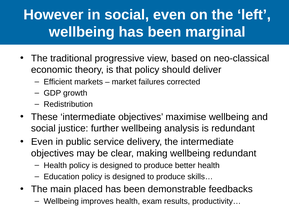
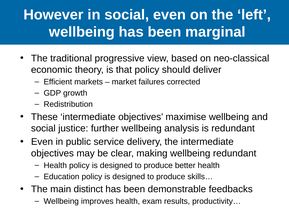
placed: placed -> distinct (88, 190)
